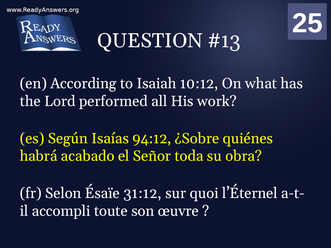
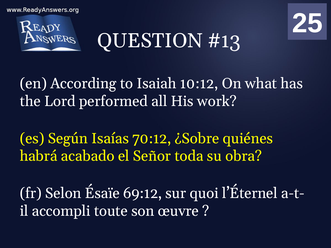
94:12: 94:12 -> 70:12 (152, 139)
31:12: 31:12 -> 69:12 (143, 194)
